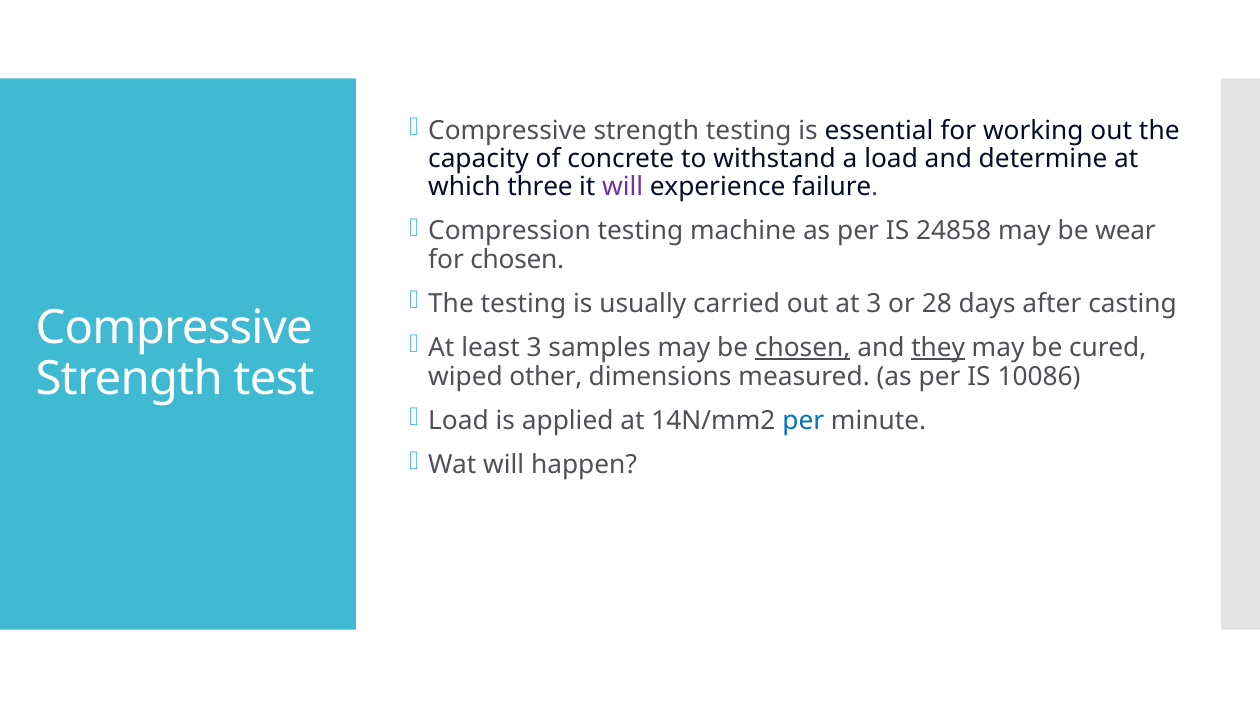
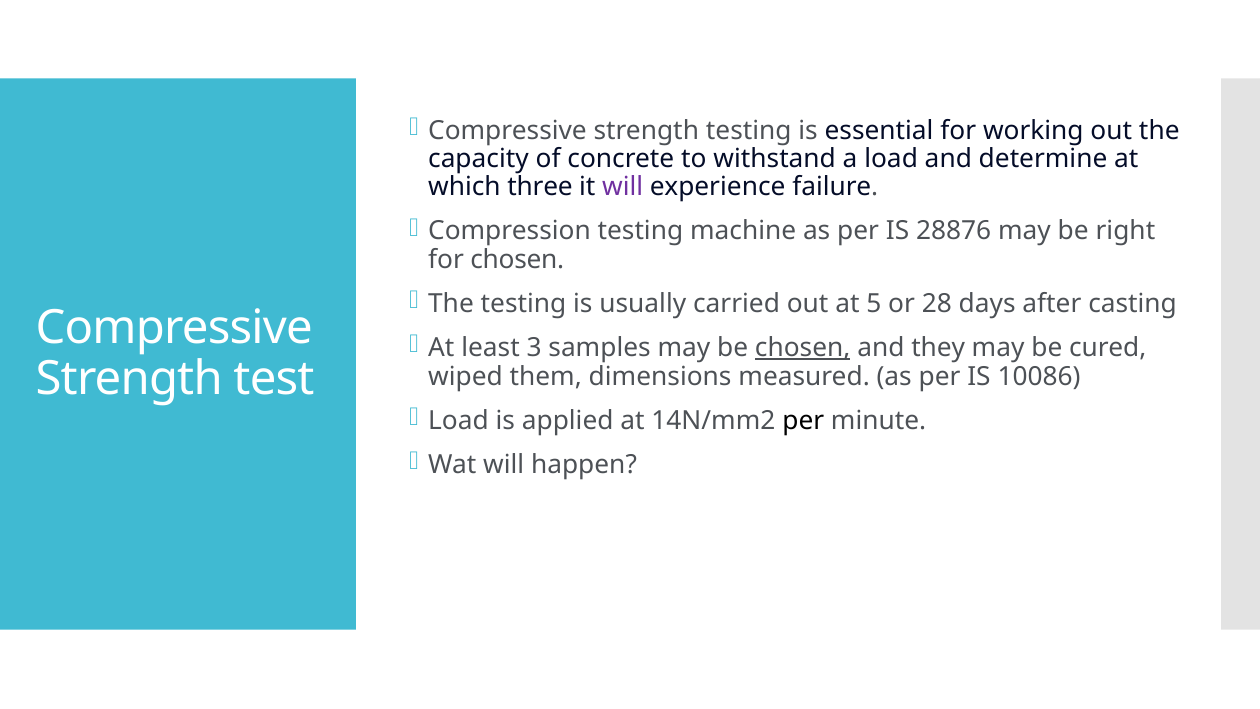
24858: 24858 -> 28876 (954, 231)
wear: wear -> right (1125, 231)
at 3: 3 -> 5 (874, 304)
they underline: present -> none (938, 348)
other: other -> them (546, 376)
per colour: blue -> black (803, 420)
